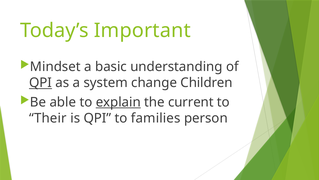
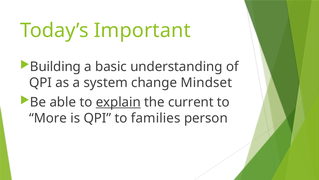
Mindset: Mindset -> Building (55, 67)
QPI underline: present -> none (41, 83)
Children: Children -> Mindset (206, 83)
Their: Their -> More (48, 118)
